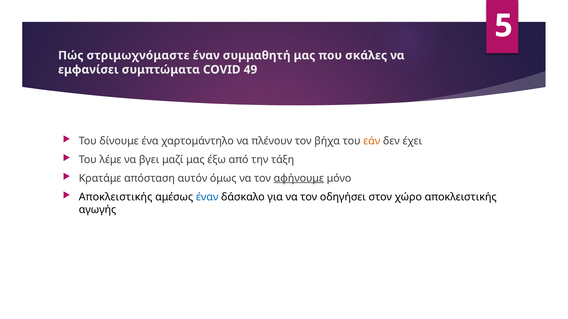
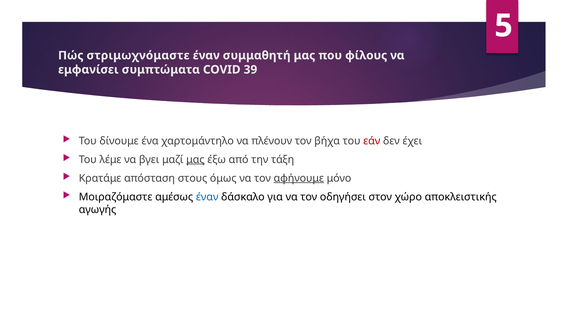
σκάλες: σκάλες -> φίλους (366, 56)
49: 49 -> 39 (250, 70)
εάν colour: orange -> red (372, 141)
μας underline: none -> present (195, 160)
αυτόν: αυτόν -> στους (192, 179)
Αποκλειστικής: Αποκλειστικής -> Μοιραζόμαστε (116, 197)
